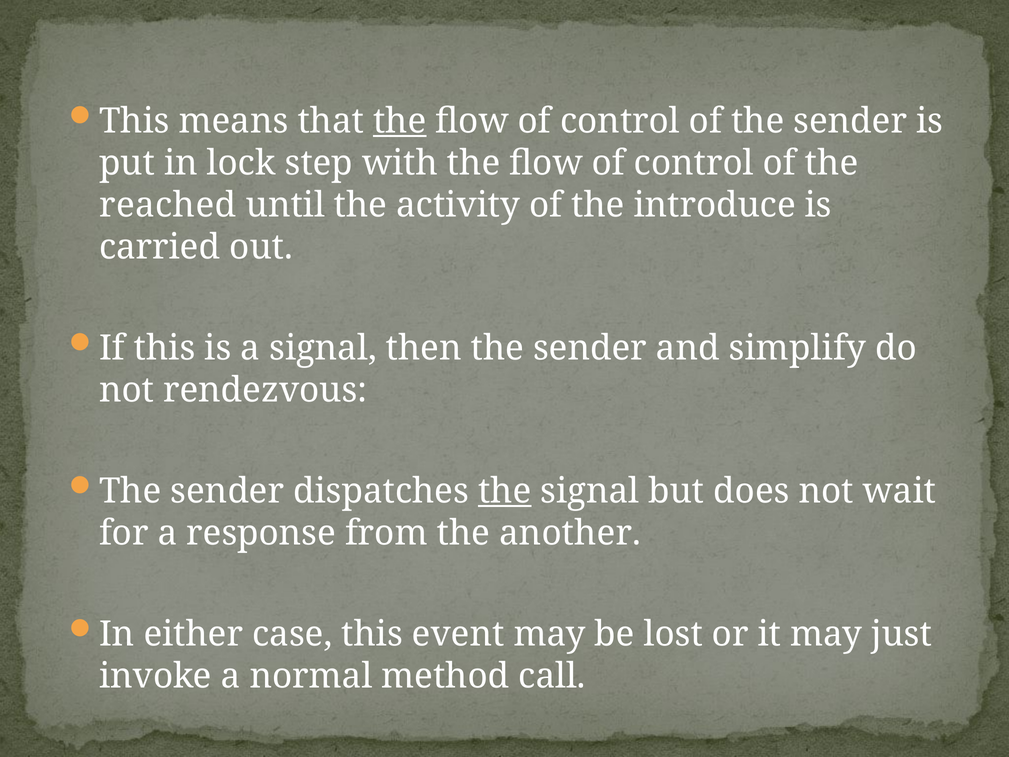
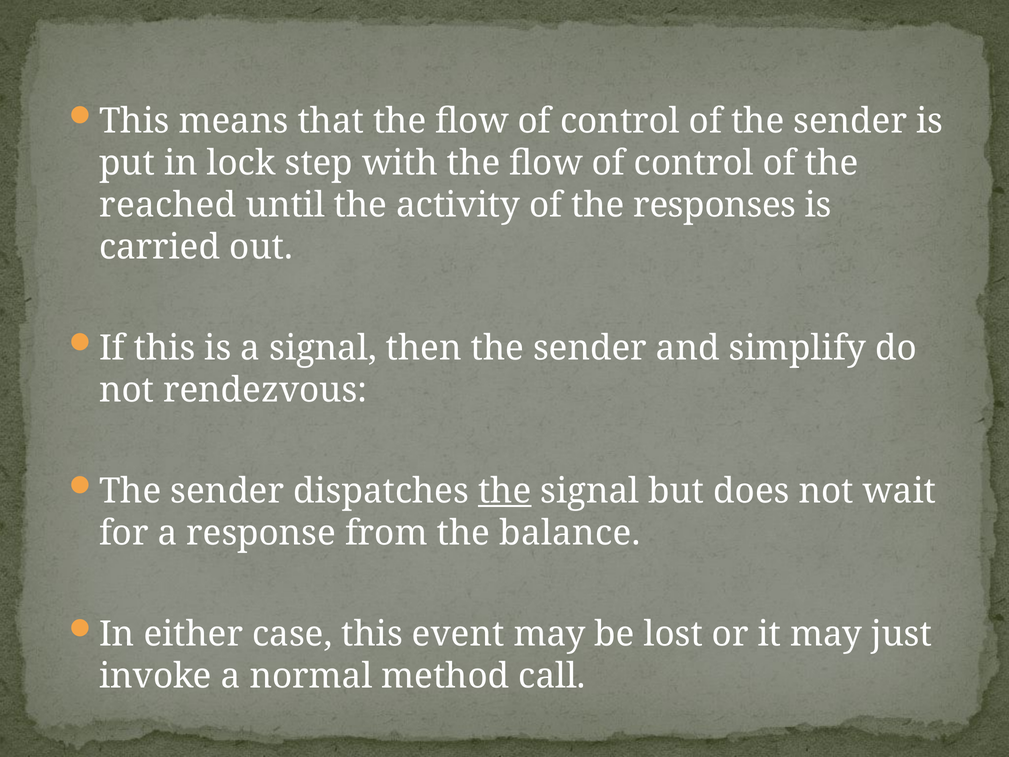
the underline: present -> none (400, 121)
introduce: introduce -> responses (715, 205)
another: another -> balance (570, 533)
